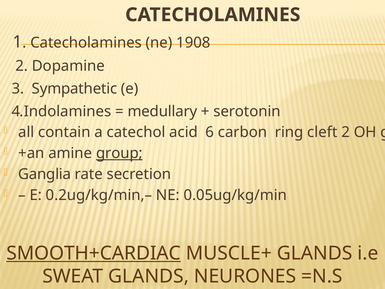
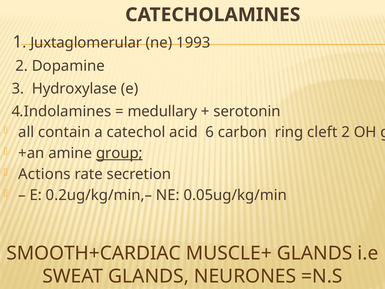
Catecholamines: Catecholamines -> Juxtaglomerular (86, 43)
1908: 1908 -> 1993 (193, 43)
Sympathetic: Sympathetic -> Hydroxylase (74, 89)
Ganglia: Ganglia -> Actions (44, 174)
SMOOTH+CARDIAC underline: present -> none (94, 253)
